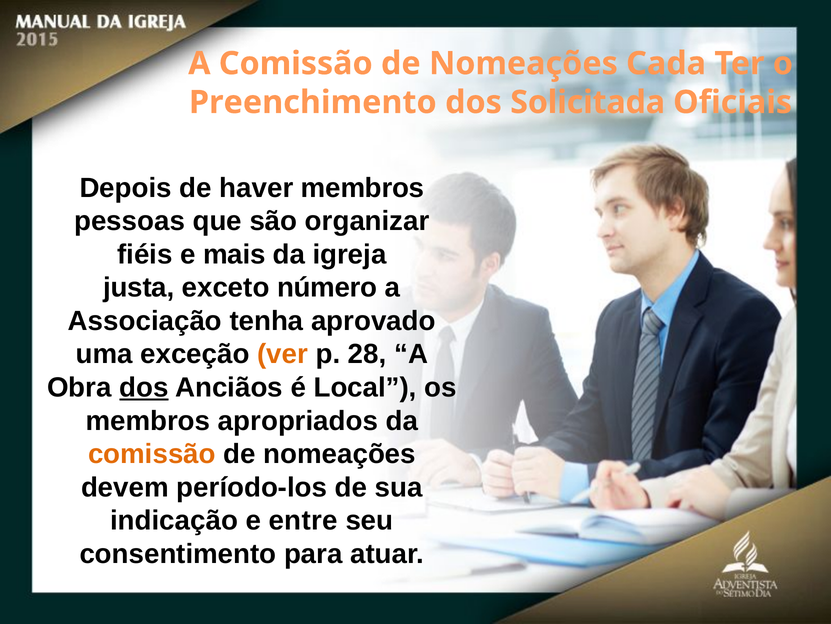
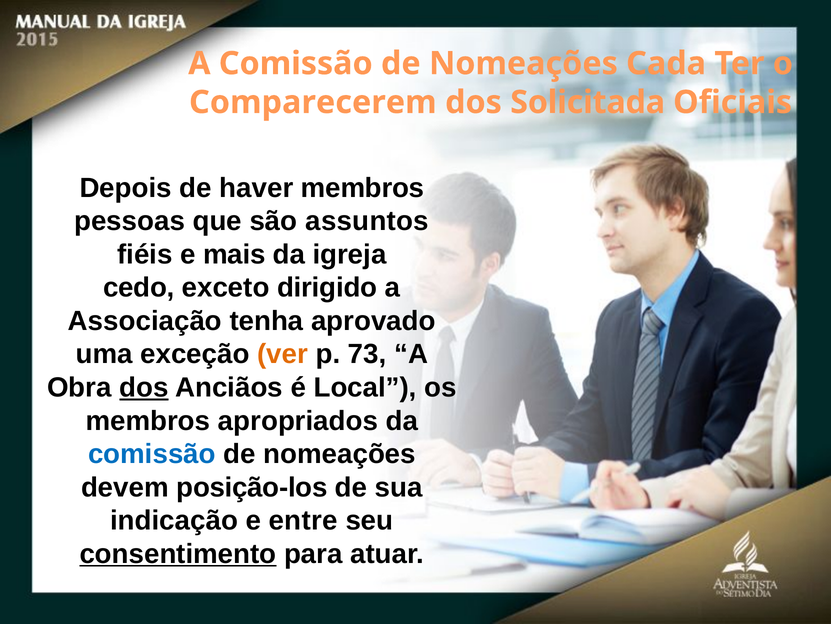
Preenchimento: Preenchimento -> Comparecerem (313, 102)
organizar: organizar -> assuntos (367, 221)
justa: justa -> cedo (139, 287)
número: número -> dirigido (327, 287)
28: 28 -> 73 (367, 354)
comissão colour: orange -> blue (152, 454)
período-los: período-los -> posição-los (252, 487)
consentimento underline: none -> present (178, 553)
